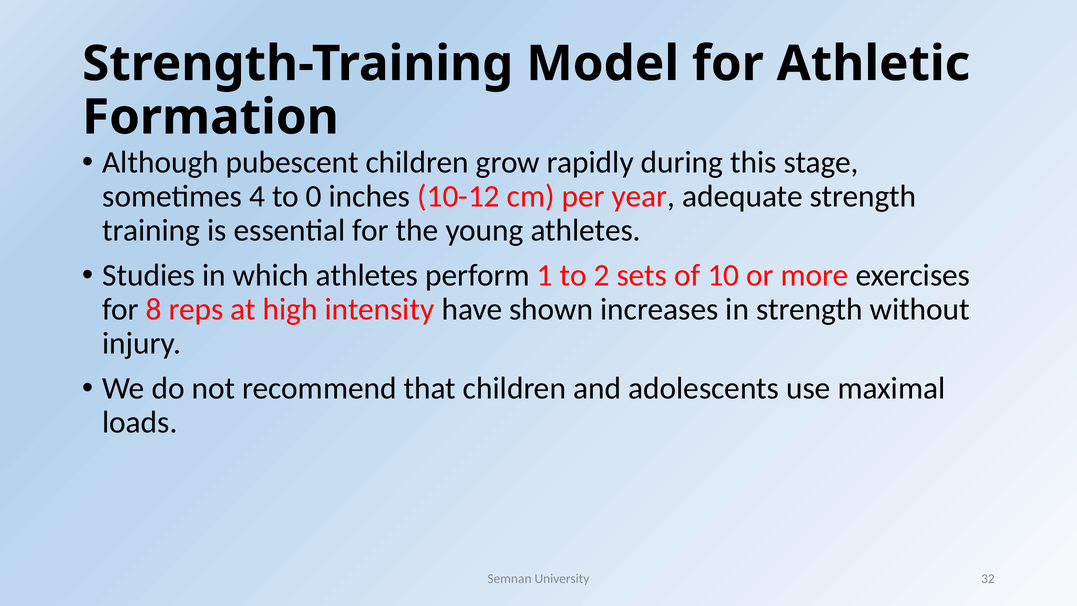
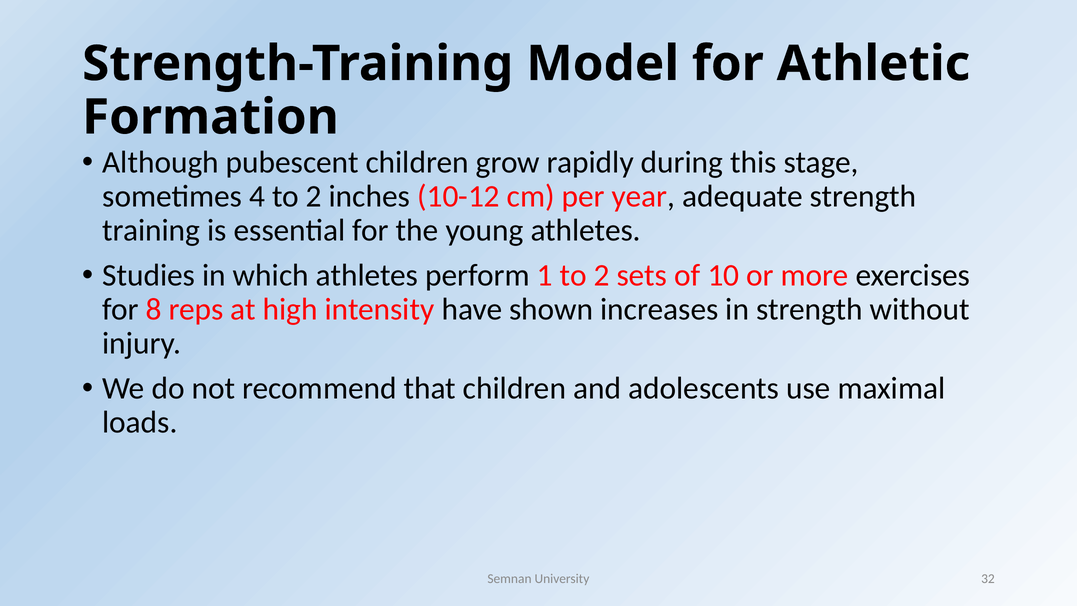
4 to 0: 0 -> 2 (314, 196)
